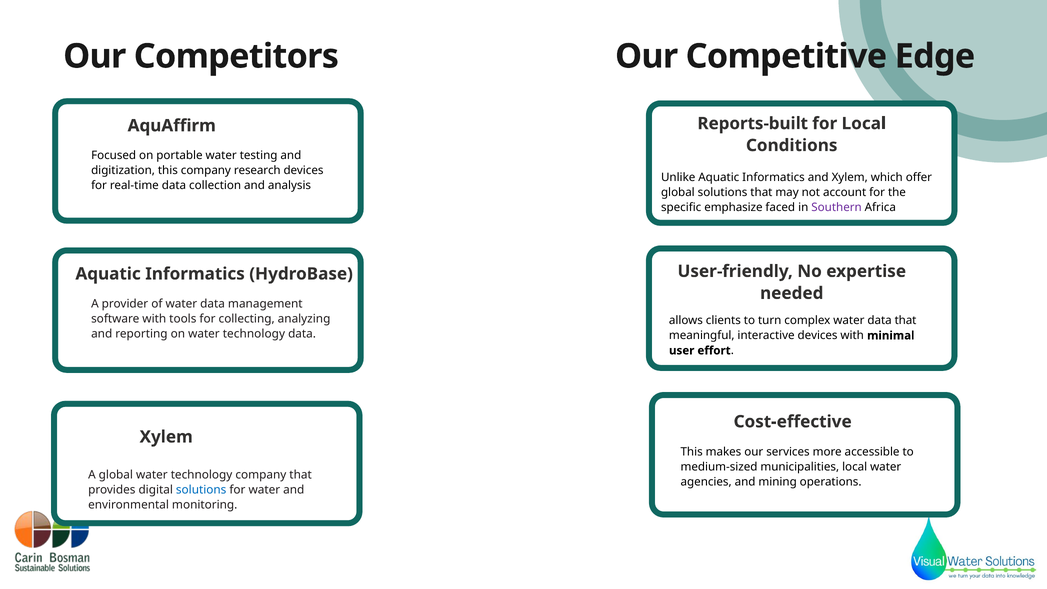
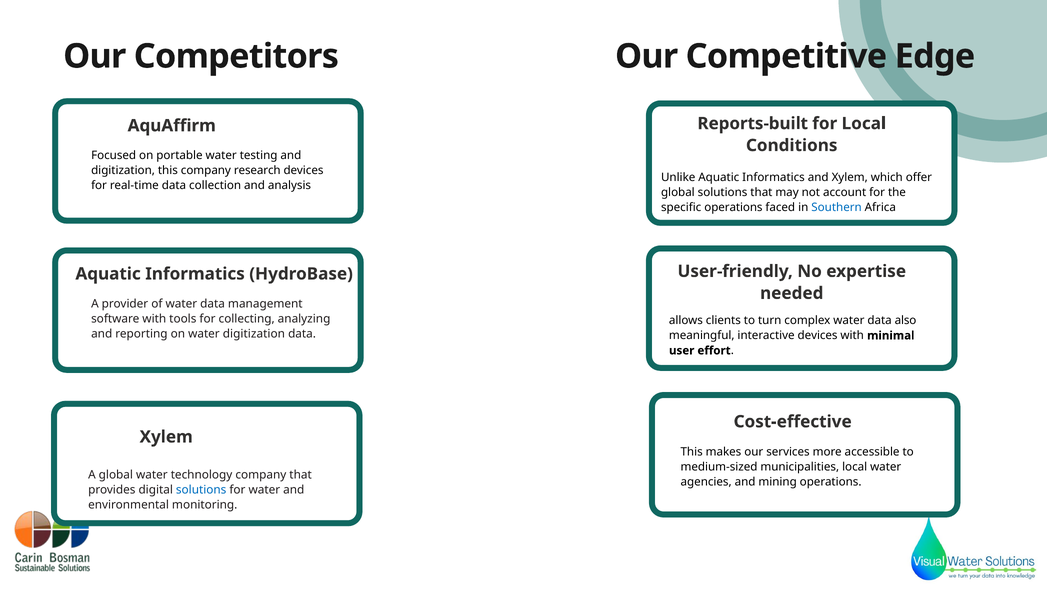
specific emphasize: emphasize -> operations (733, 207)
Southern colour: purple -> blue (837, 207)
data that: that -> also (906, 321)
on water technology: technology -> digitization (254, 334)
